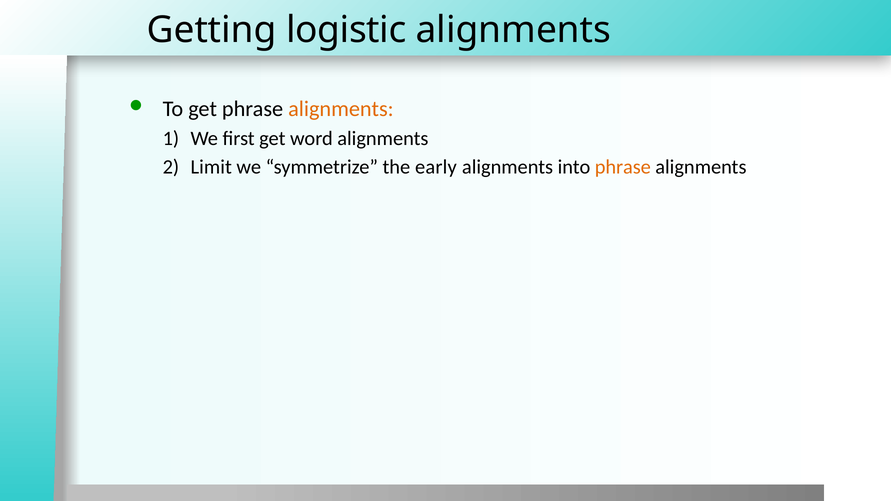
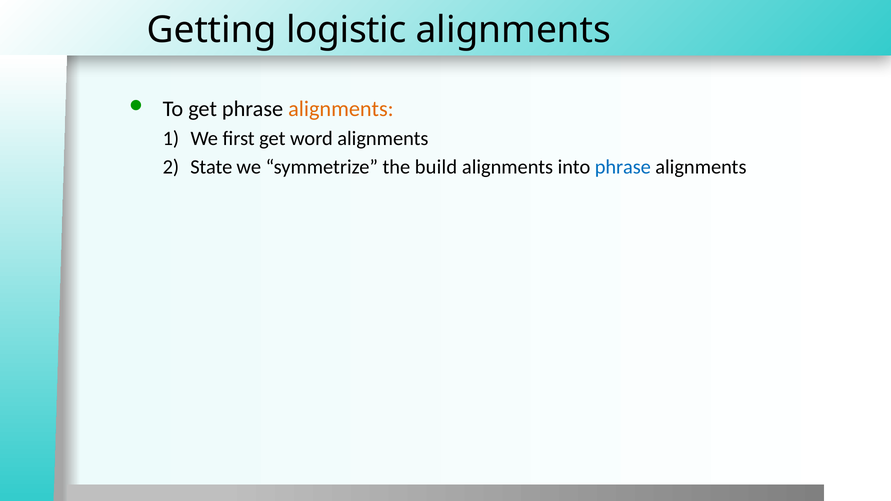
Limit: Limit -> State (211, 167)
early: early -> build (436, 167)
phrase colour: orange -> blue (623, 167)
